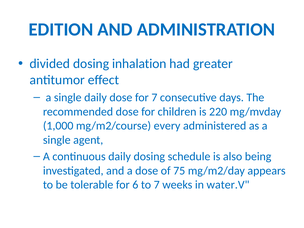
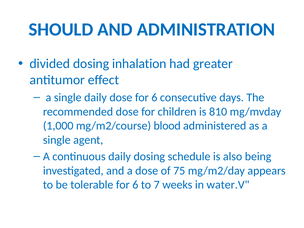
EDITION: EDITION -> SHOULD (61, 29)
dose for 7: 7 -> 6 (154, 97)
220: 220 -> 810 (218, 112)
every: every -> blood (167, 126)
